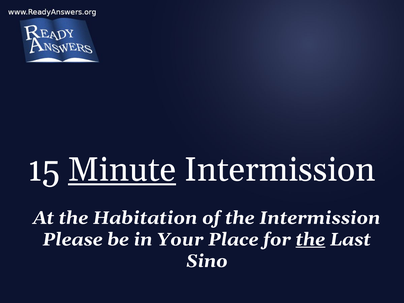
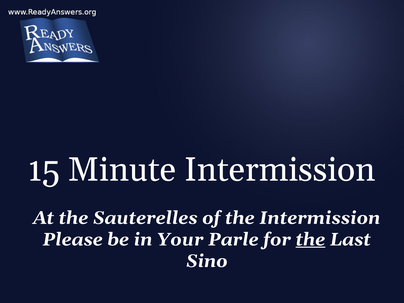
Minute underline: present -> none (122, 170)
Habitation: Habitation -> Sauterelles (145, 218)
Place: Place -> Parle (233, 240)
